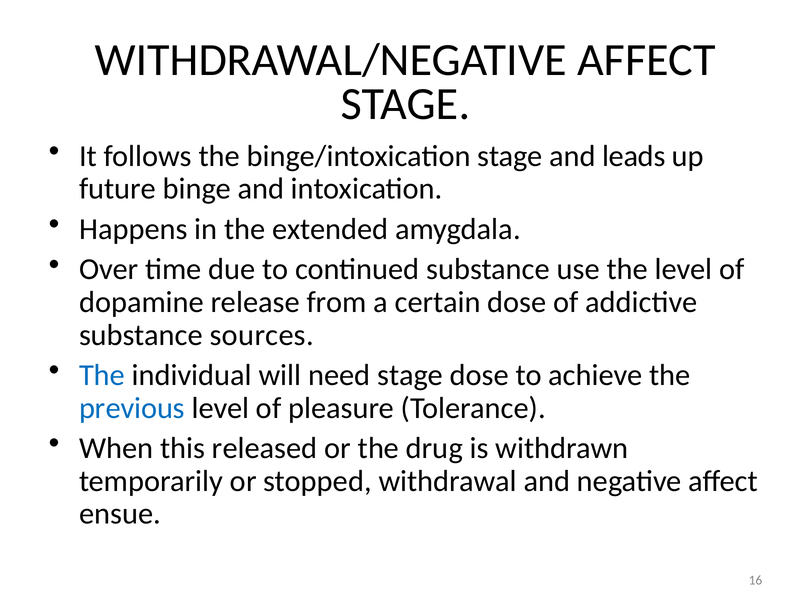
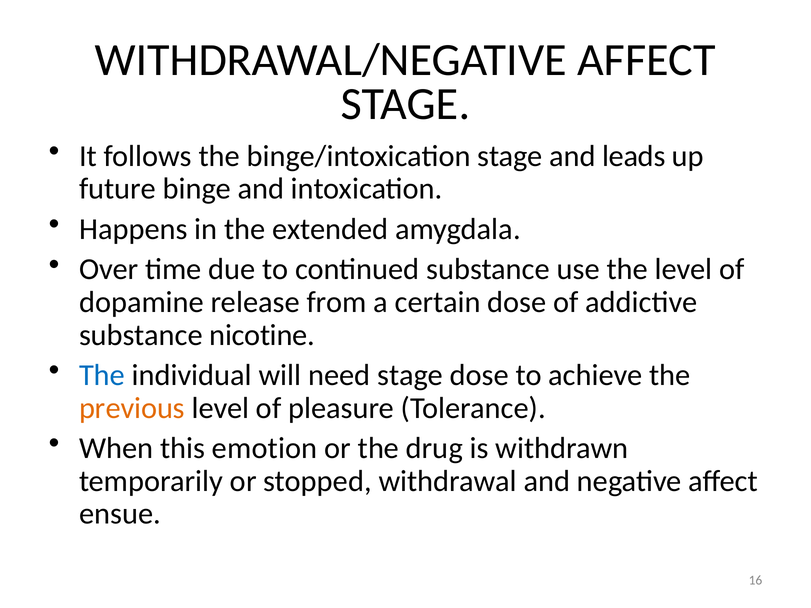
sources: sources -> nicotine (262, 335)
previous colour: blue -> orange (132, 408)
released: released -> emotion (265, 448)
